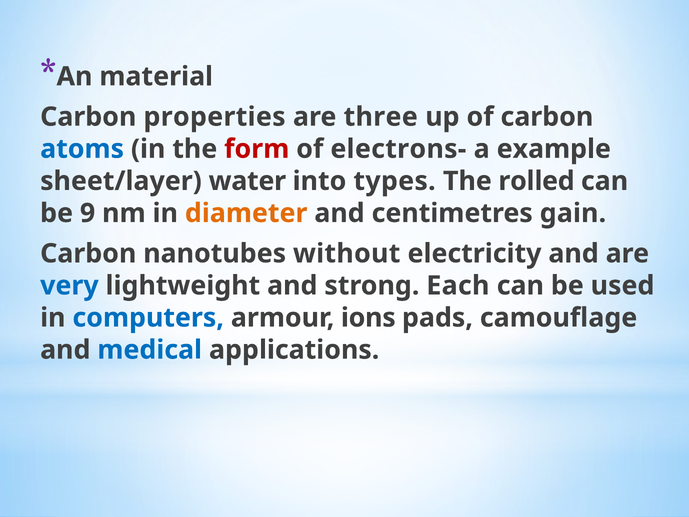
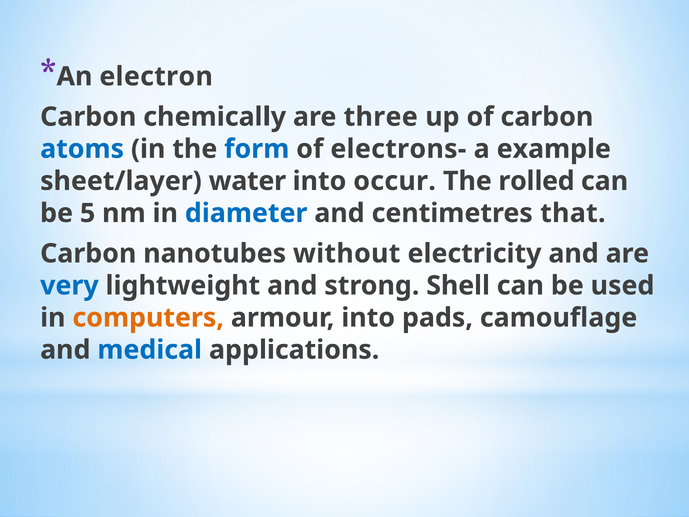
material: material -> electron (156, 76)
properties: properties -> chemically (215, 117)
form colour: red -> blue (257, 149)
types: types -> occur (395, 181)
9: 9 -> 5 (88, 213)
diameter colour: orange -> blue (246, 213)
gain: gain -> that (573, 213)
Each: Each -> Shell (458, 285)
computers colour: blue -> orange (148, 318)
armour ions: ions -> into (368, 318)
